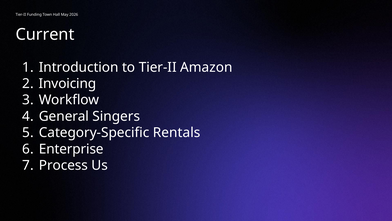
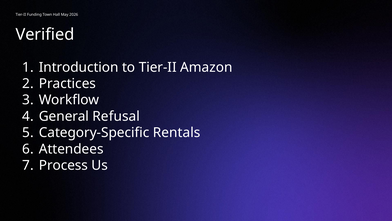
Current: Current -> Verified (45, 34)
Invoicing: Invoicing -> Practices (67, 83)
Singers: Singers -> Refusal (116, 116)
Enterprise: Enterprise -> Attendees (71, 149)
